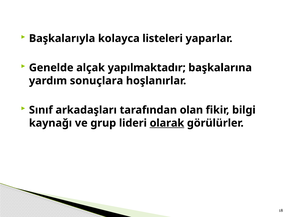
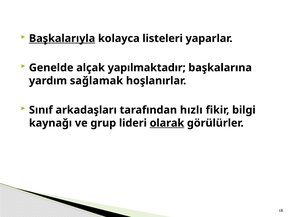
Başkalarıyla underline: none -> present (62, 39)
sonuçlara: sonuçlara -> sağlamak (96, 81)
olan: olan -> hızlı (191, 110)
